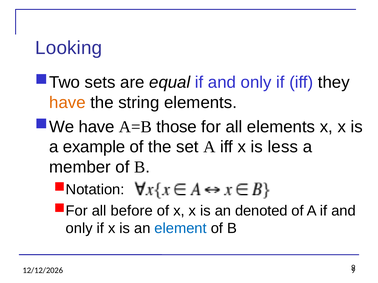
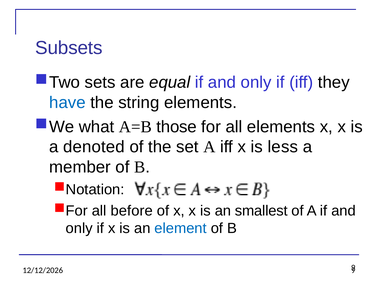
Looking: Looking -> Subsets (69, 48)
have colour: orange -> blue (67, 103)
have: have -> what (97, 127)
example: example -> denoted (94, 147)
denoted: denoted -> smallest (261, 211)
